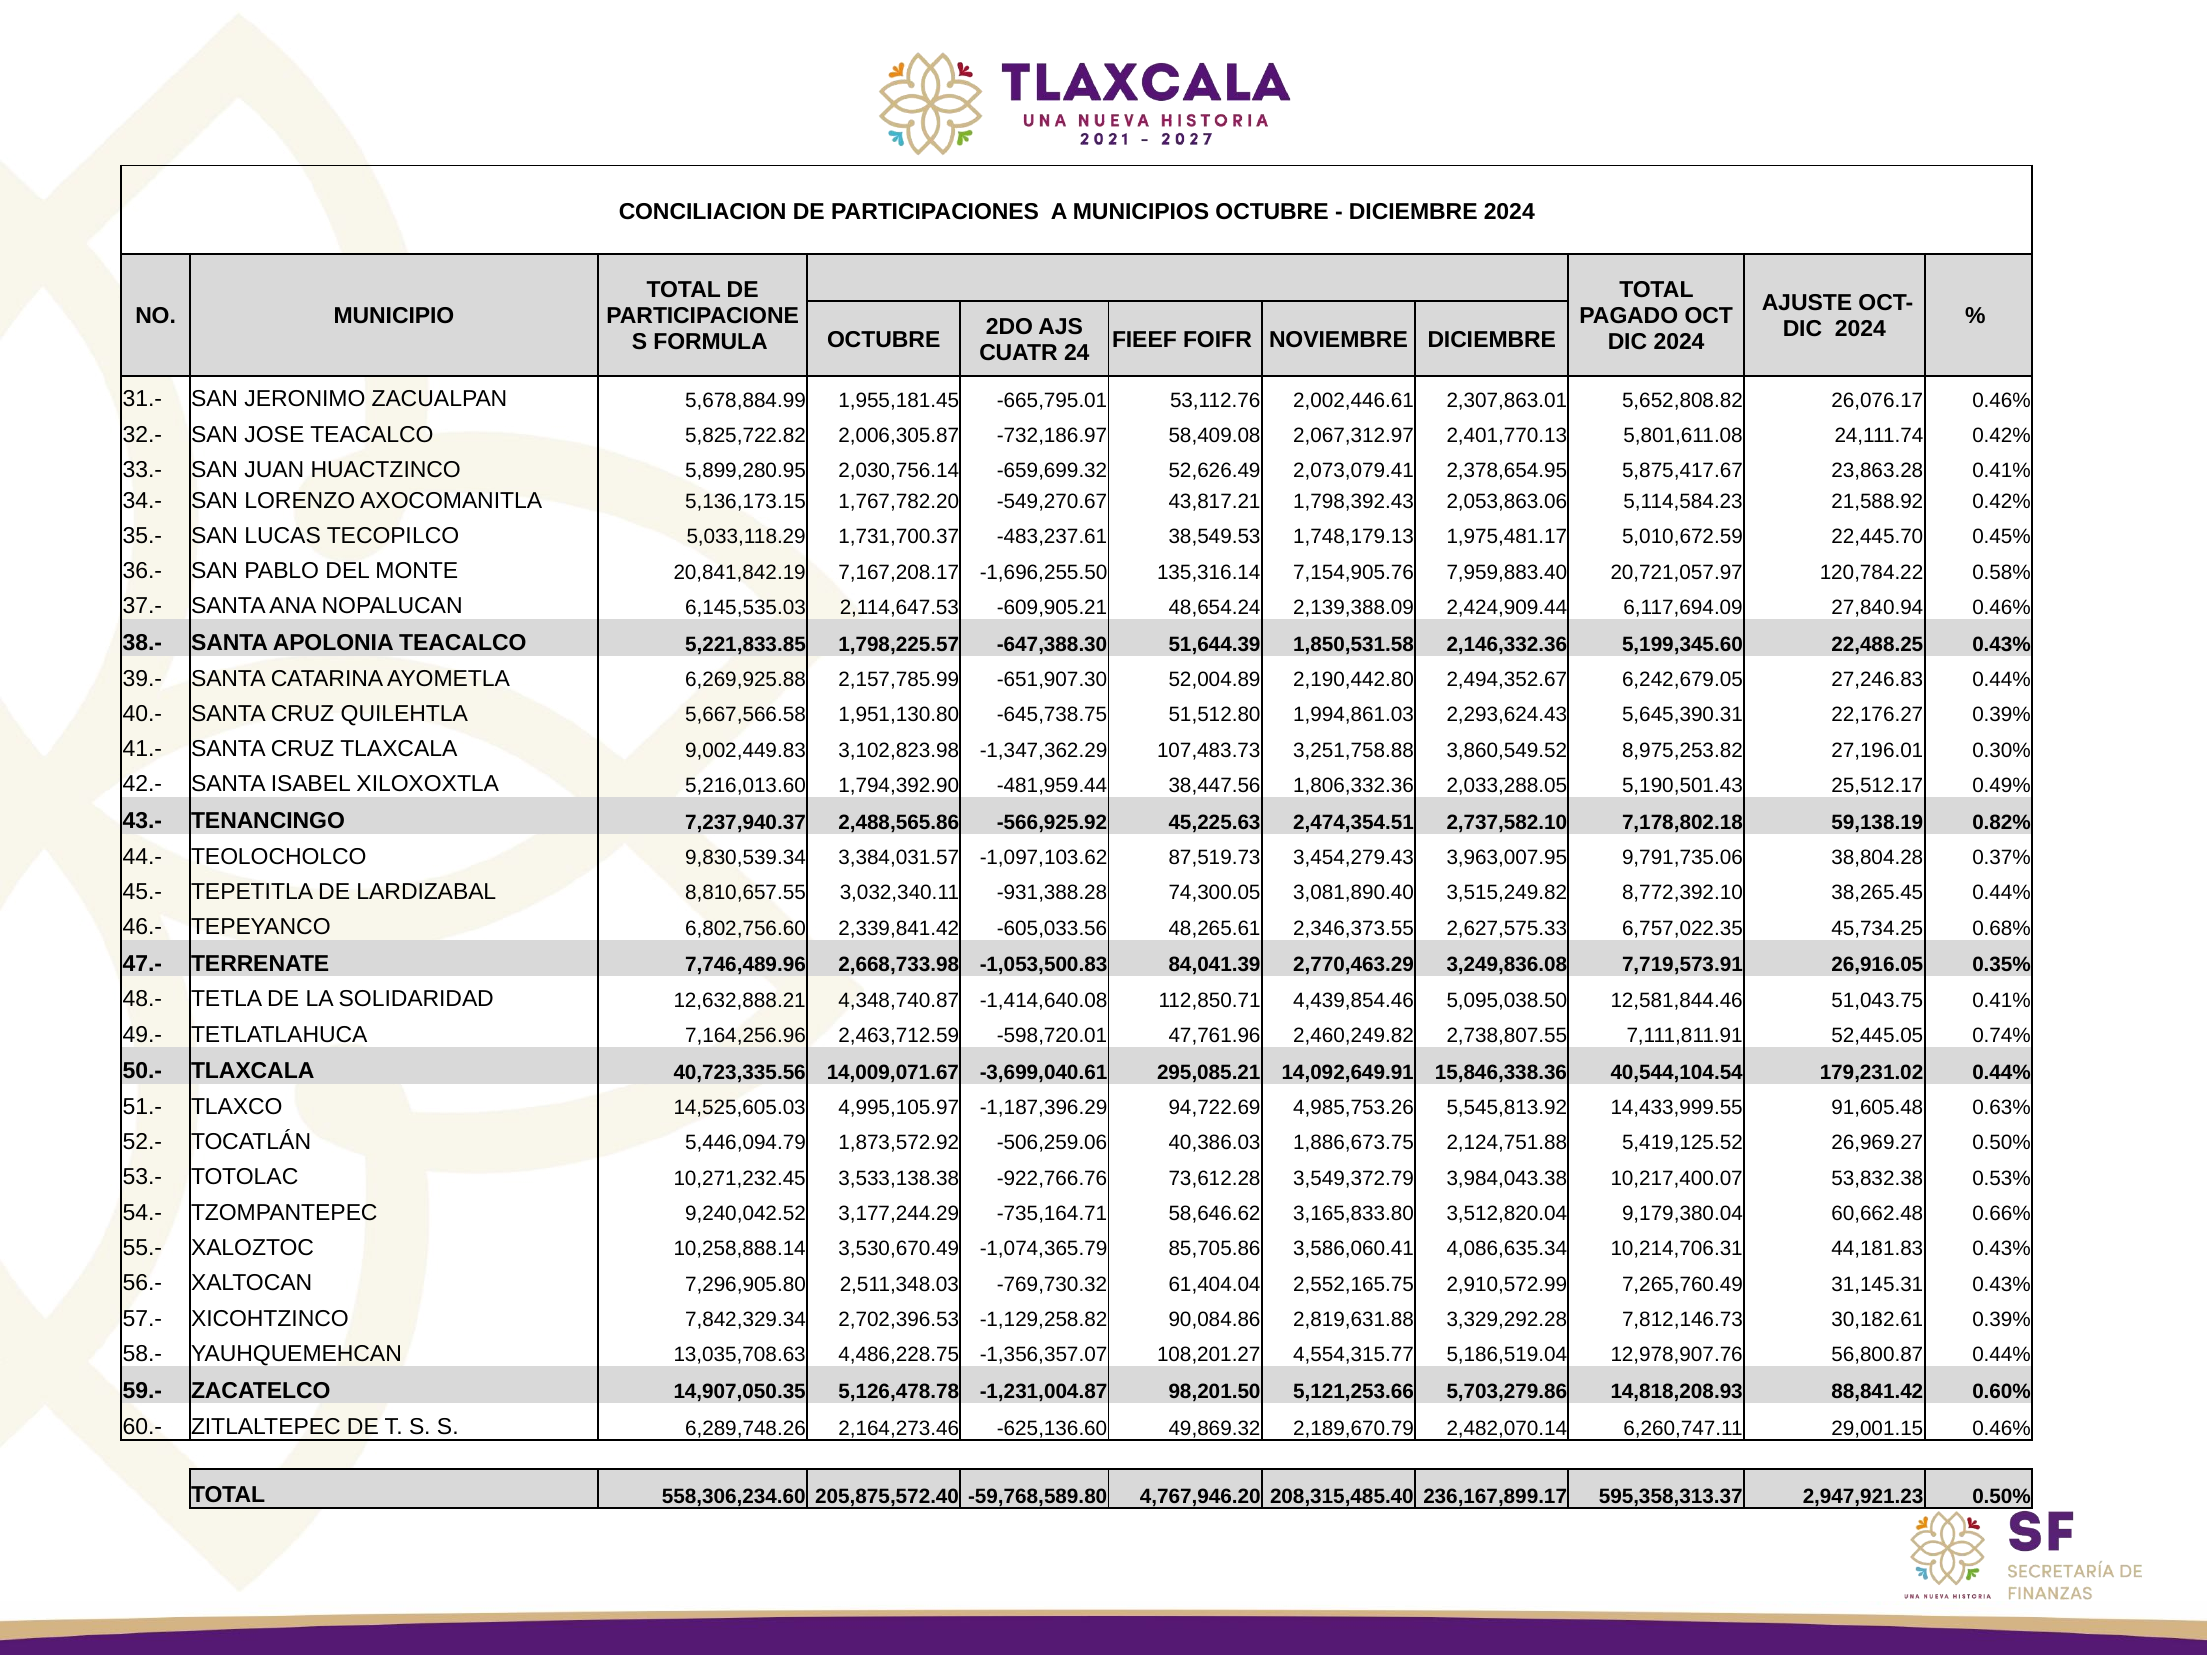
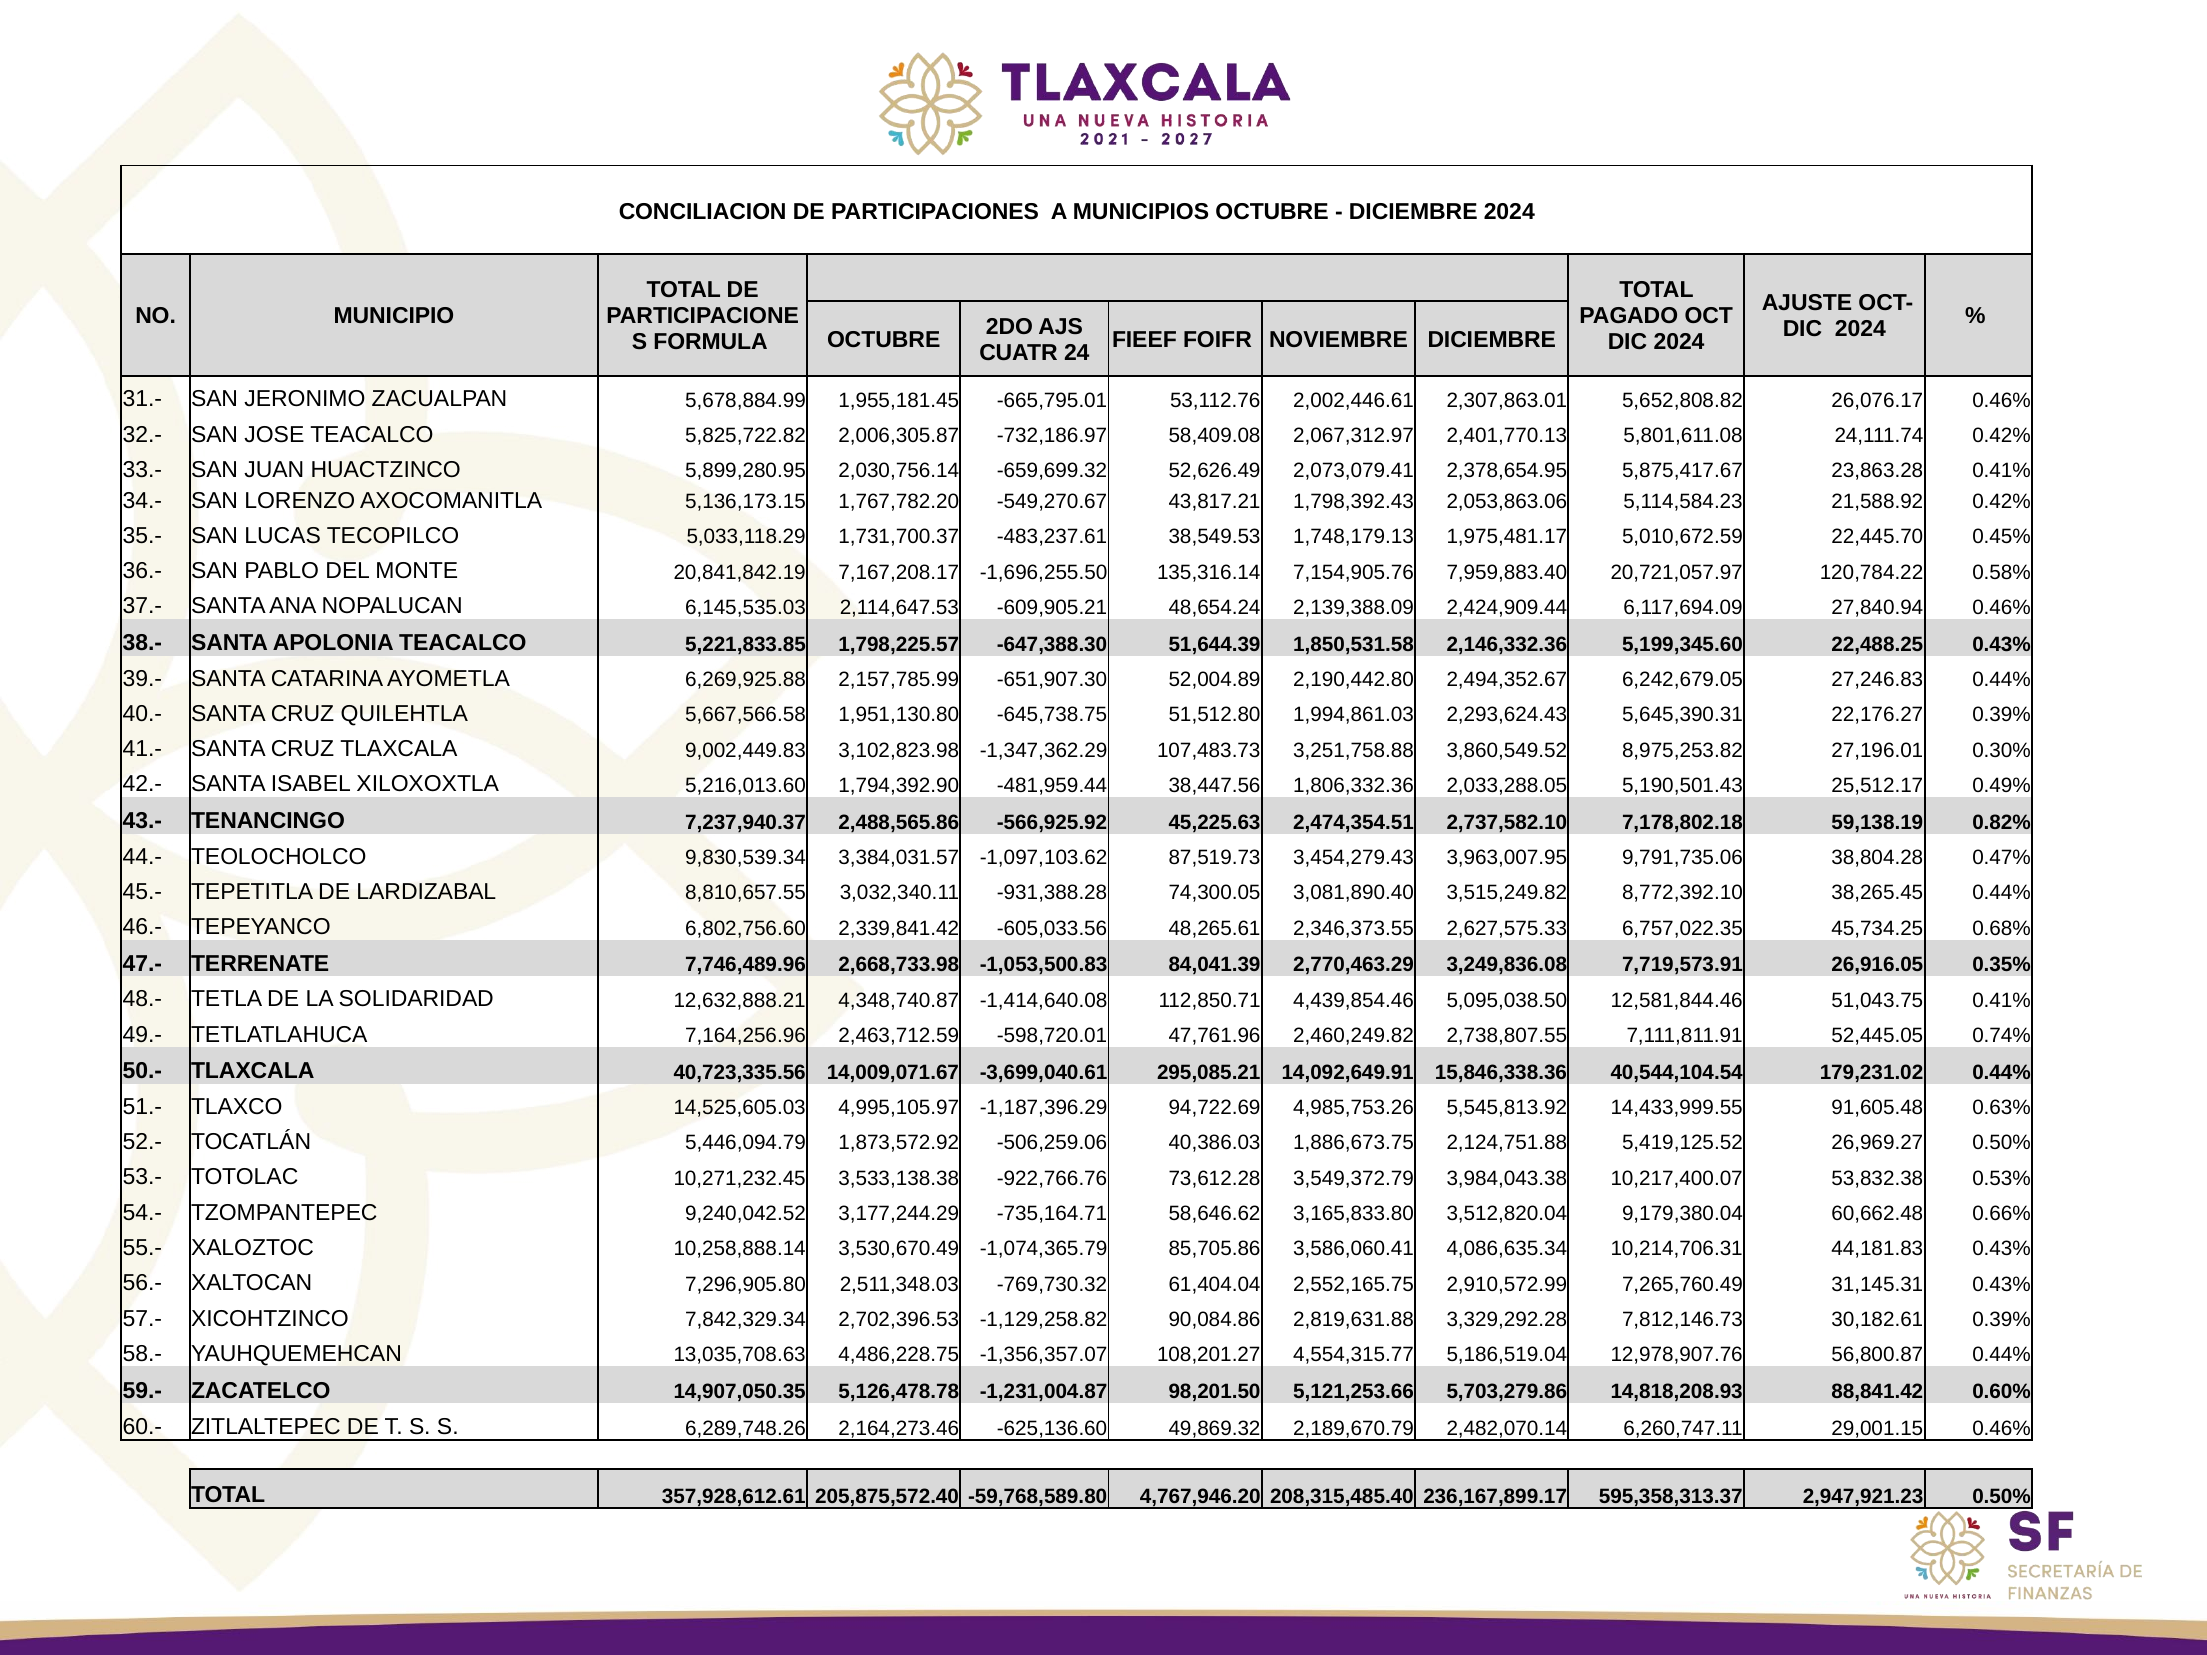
0.37%: 0.37% -> 0.47% (2002, 858)
558,306,234.60: 558,306,234.60 -> 357,928,612.61 (734, 1497)
